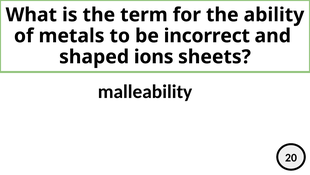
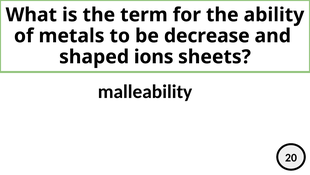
incorrect: incorrect -> decrease (207, 36)
